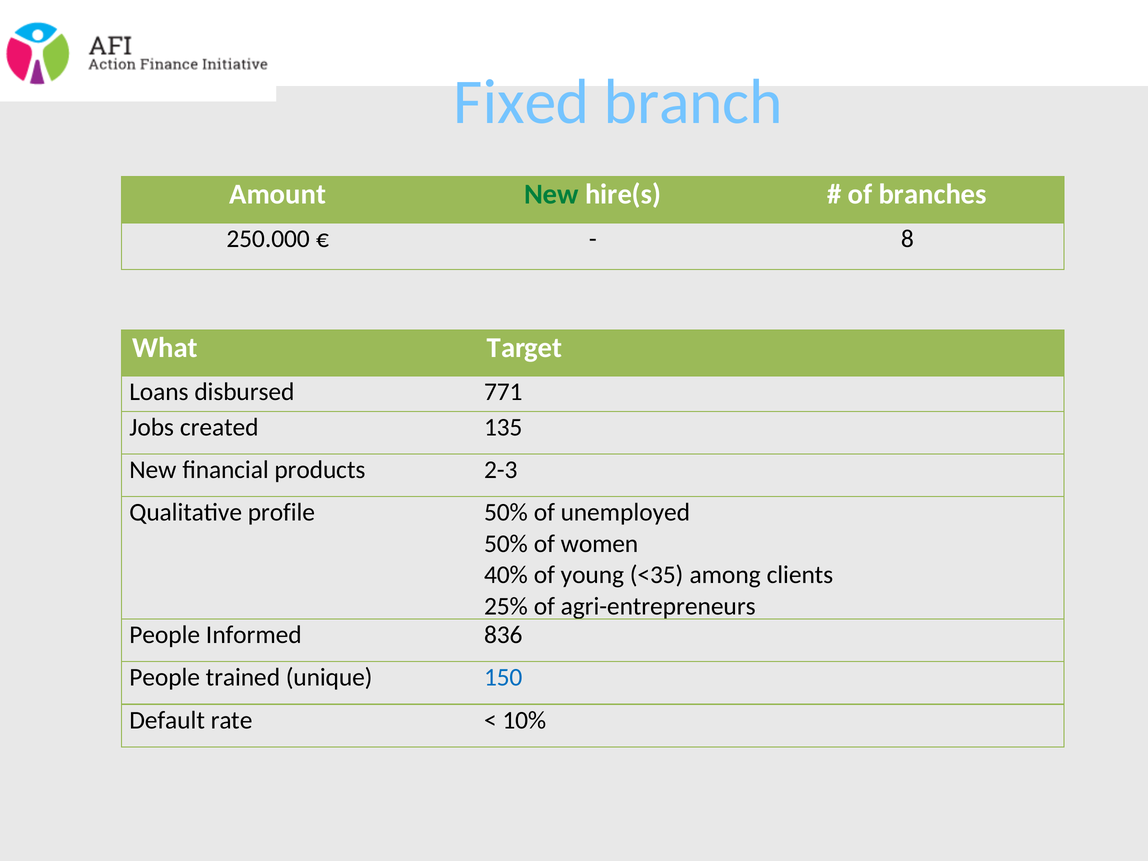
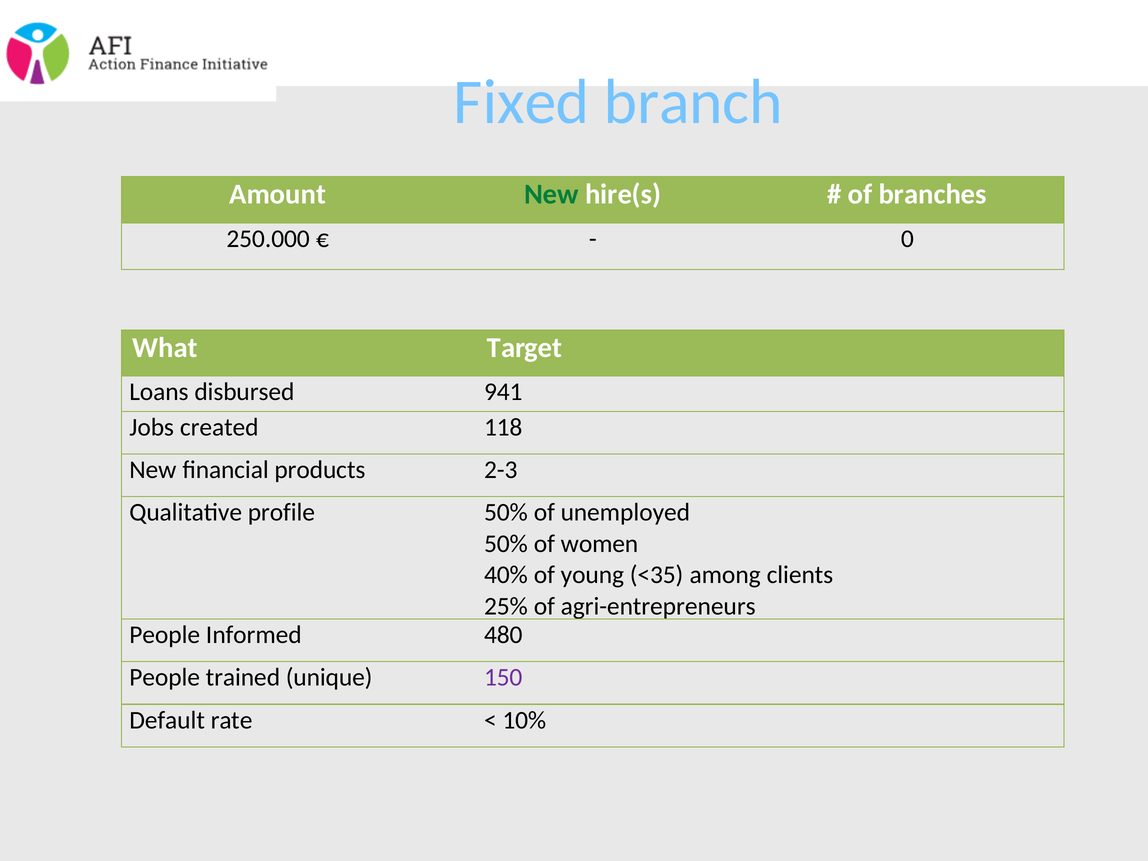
8: 8 -> 0 (907, 239)
771: 771 -> 941 (503, 392)
135: 135 -> 118 (503, 427)
836: 836 -> 480 (503, 635)
150 colour: blue -> purple (503, 678)
